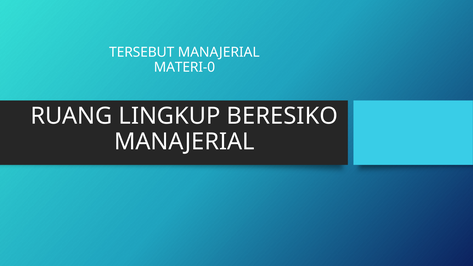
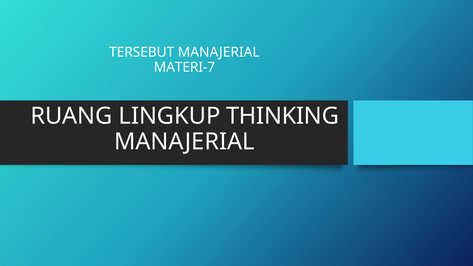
MATERI-0: MATERI-0 -> MATERI-7 (184, 67)
BERESIKO: BERESIKO -> THINKING (282, 116)
